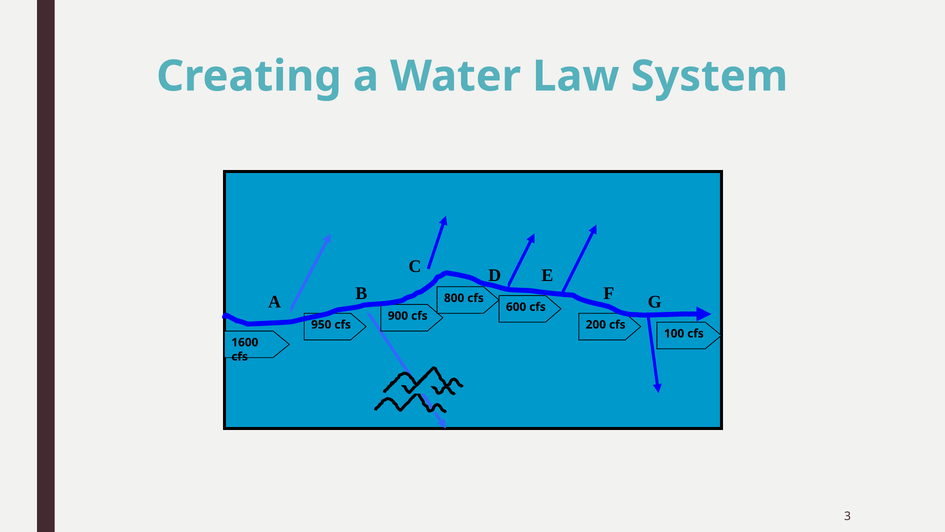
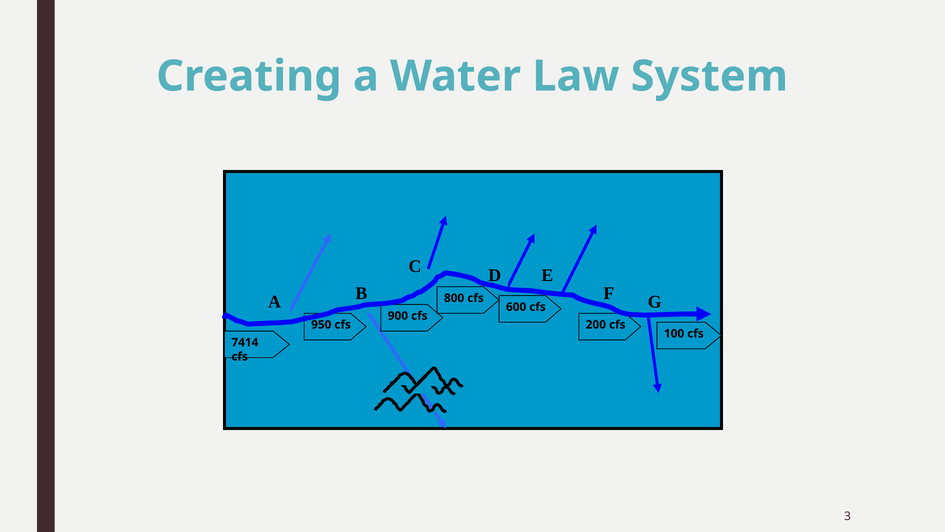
1600: 1600 -> 7414 (245, 342)
